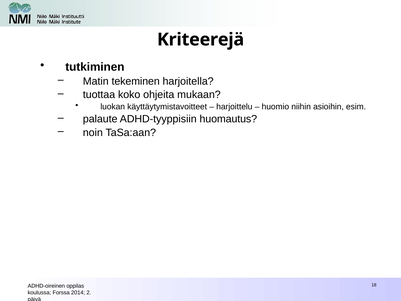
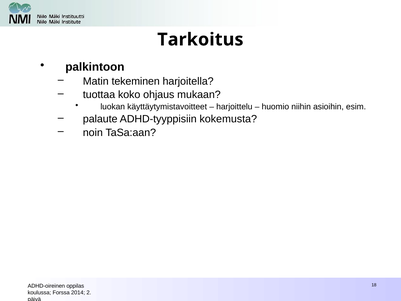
Kriteerejä: Kriteerejä -> Tarkoitus (200, 40)
tutkiminen: tutkiminen -> palkintoon (95, 67)
ohjeita: ohjeita -> ohjaus (159, 95)
huomautus: huomautus -> kokemusta (228, 119)
